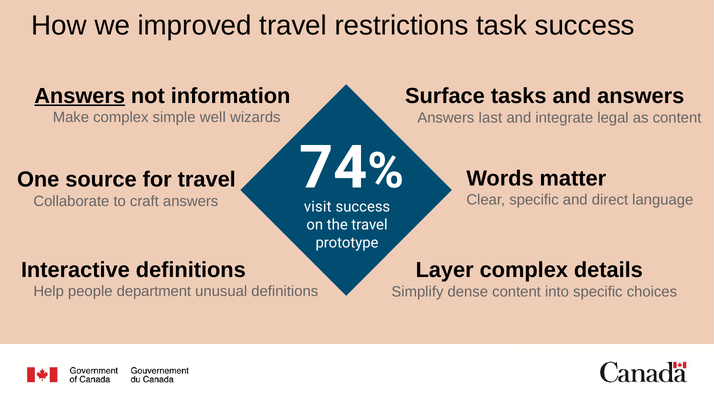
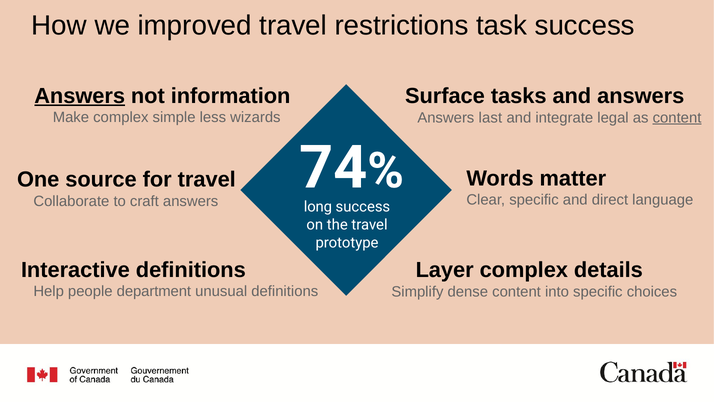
well: well -> less (213, 117)
content underline: none -> present (677, 118)
visit: visit -> long (318, 207)
